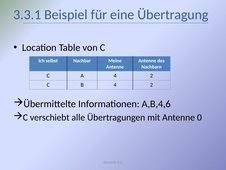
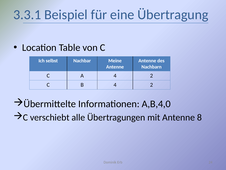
A,B,4,6: A,B,4,6 -> A,B,4,0 (156, 104)
0: 0 -> 8 (199, 117)
